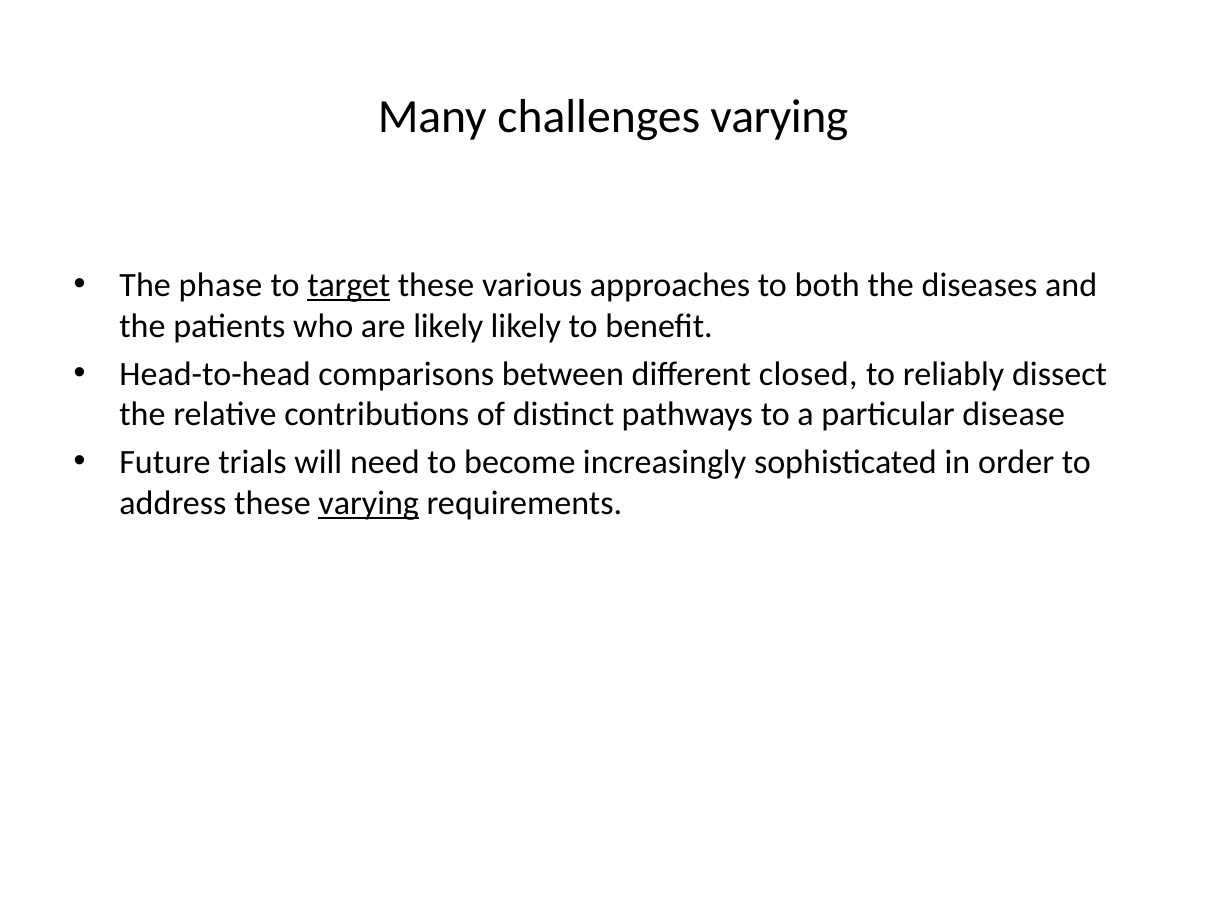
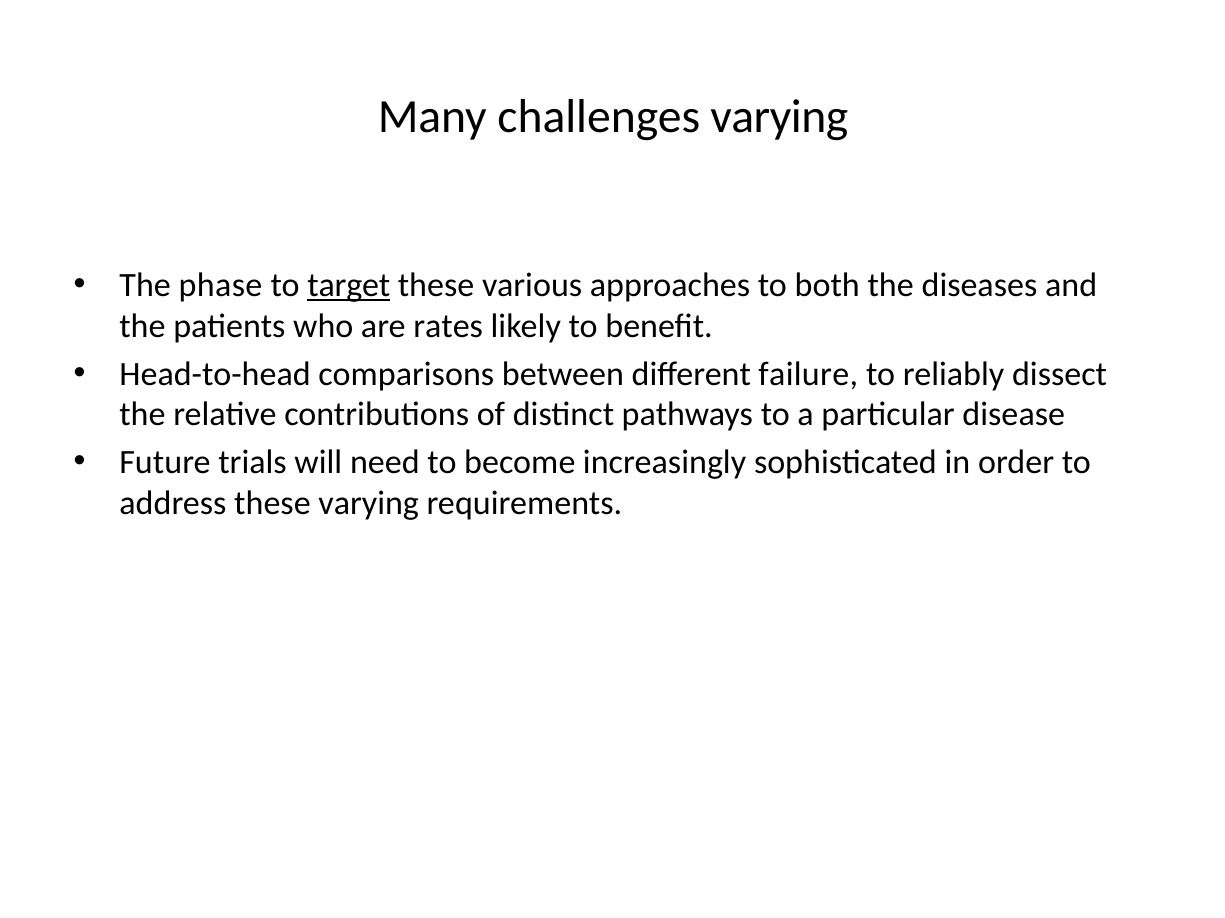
are likely: likely -> rates (448, 327)
closed: closed -> failure (808, 374)
varying underline: present -> none (369, 504)
